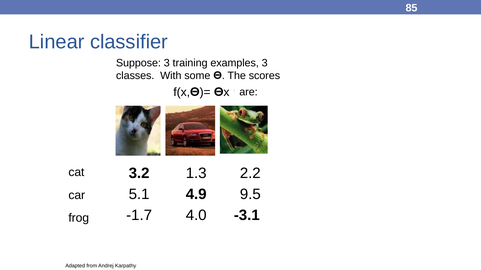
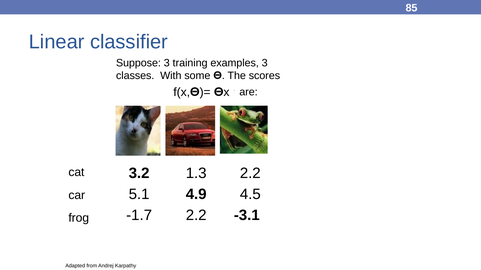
9.5: 9.5 -> 4.5 (250, 195)
4.0: 4.0 -> 2.2 (196, 216)
